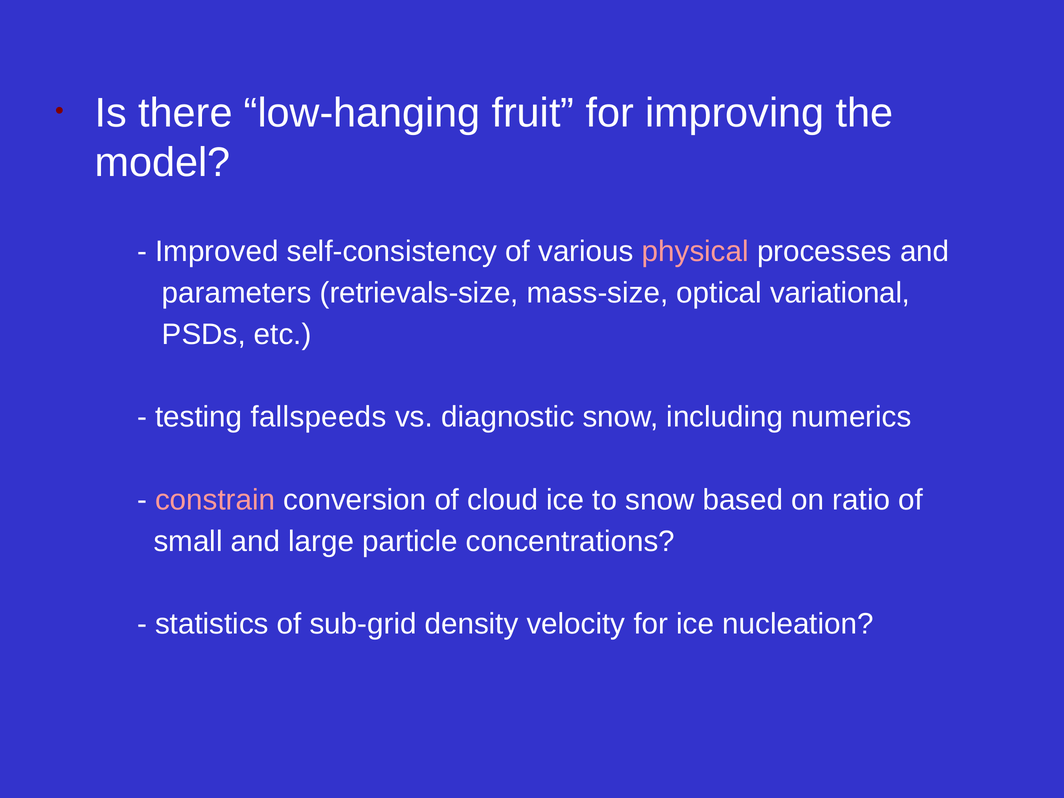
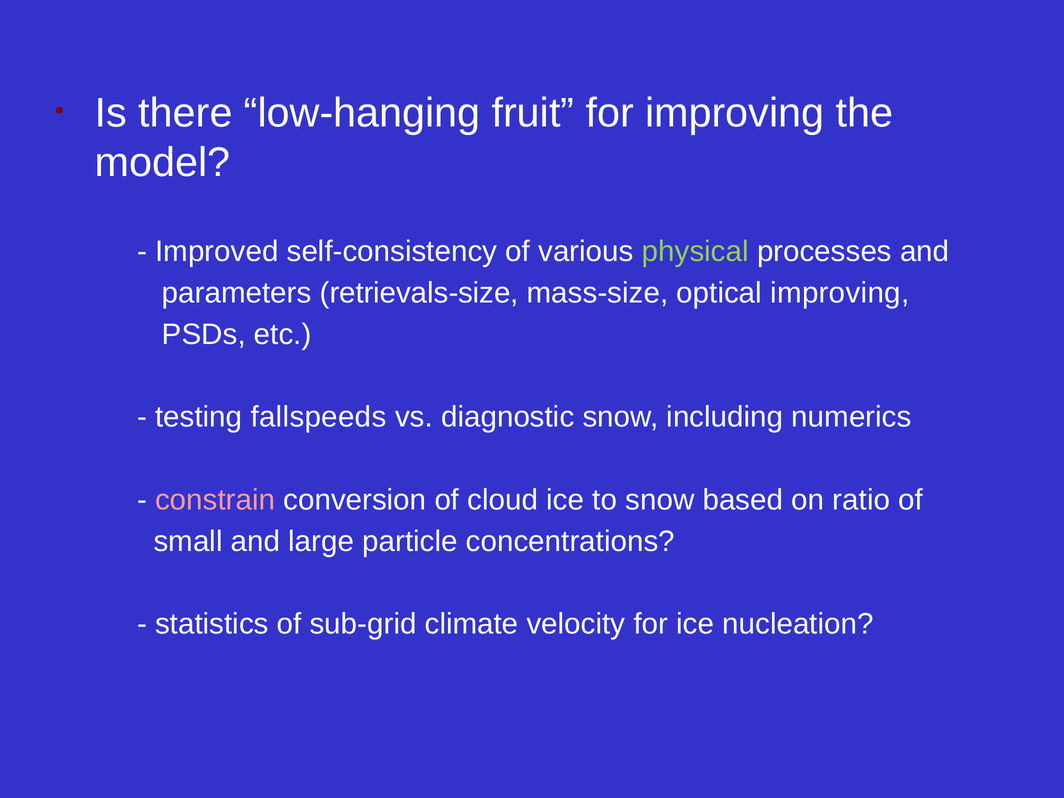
physical colour: pink -> light green (695, 252)
optical variational: variational -> improving (840, 293)
density: density -> climate (472, 624)
